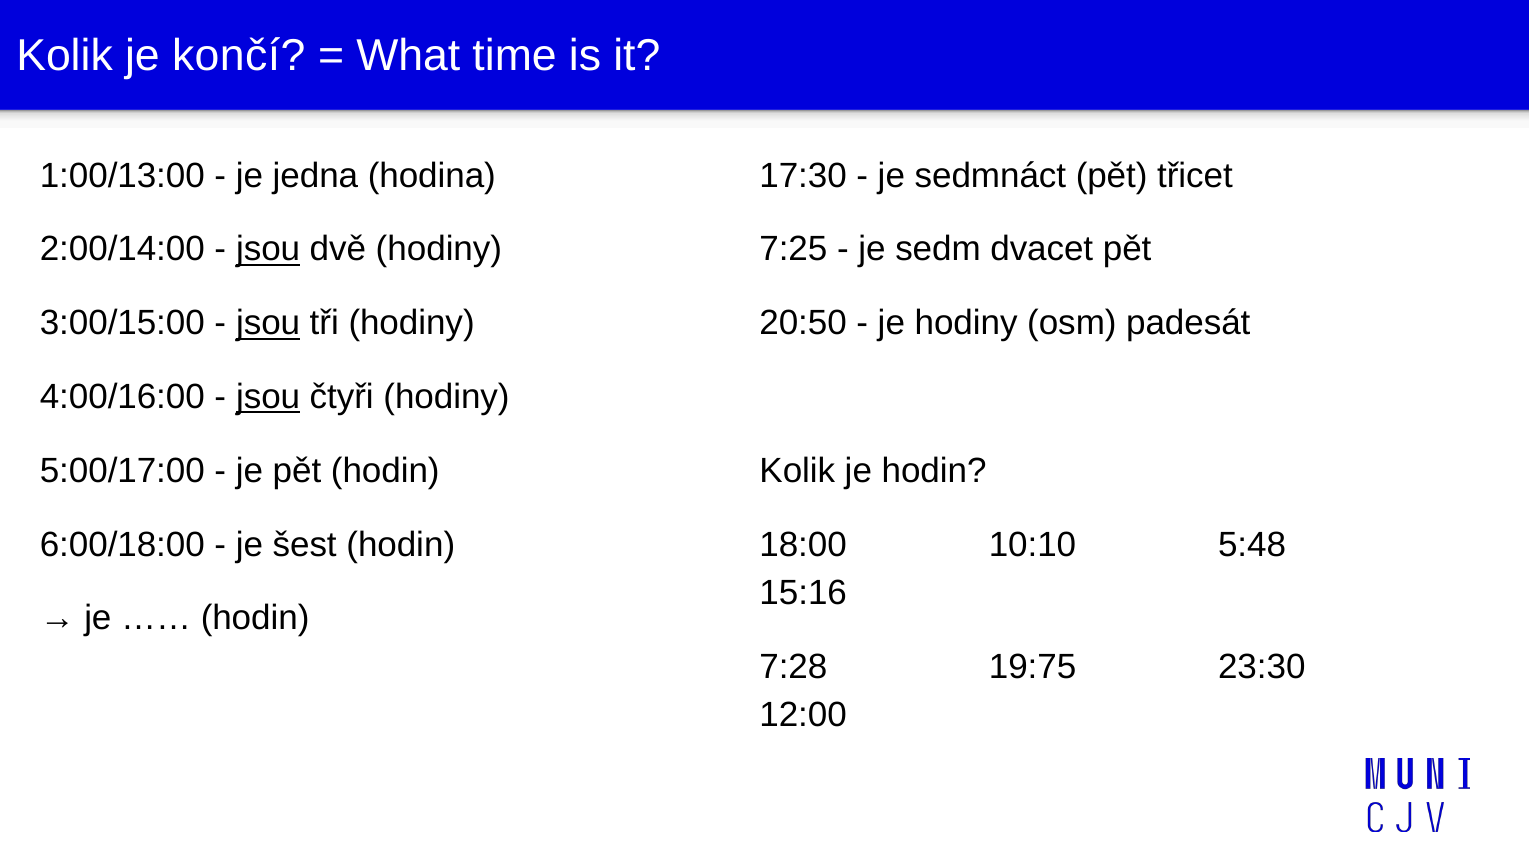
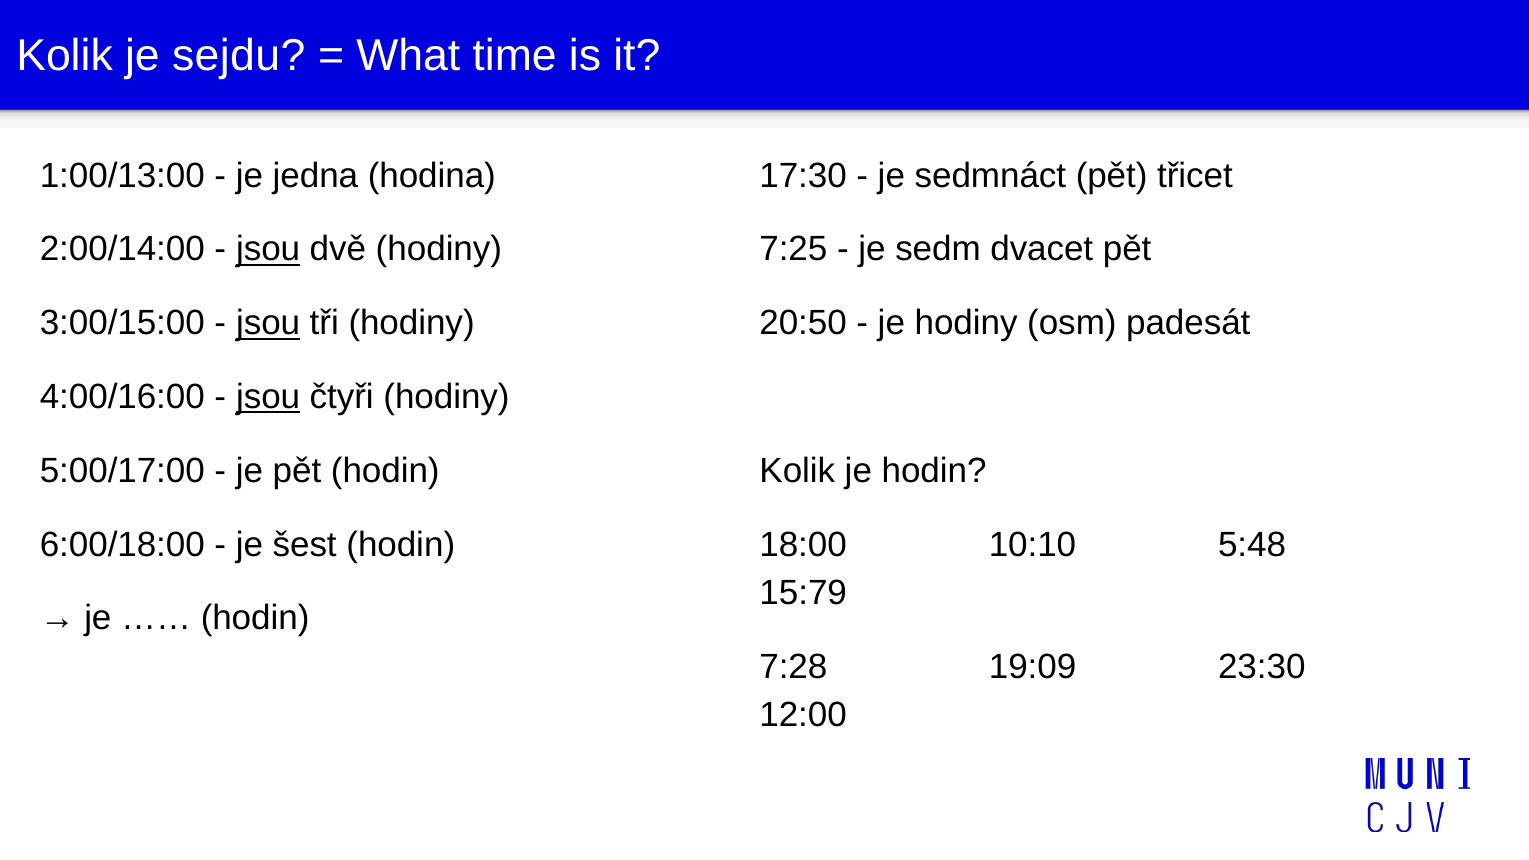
končí: končí -> sejdu (239, 56)
15:16: 15:16 -> 15:79 (803, 593)
19:75: 19:75 -> 19:09 (1033, 667)
